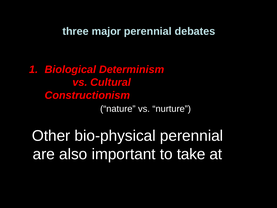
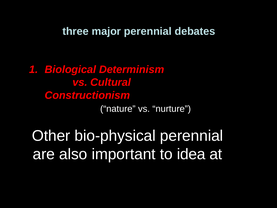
take: take -> idea (191, 154)
